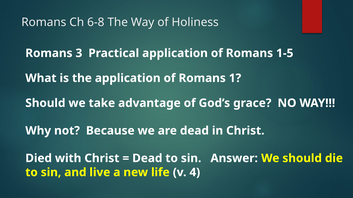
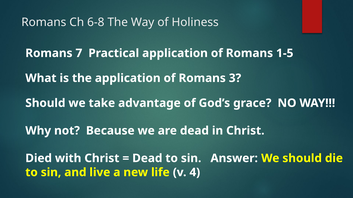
3: 3 -> 7 (79, 53)
1: 1 -> 3 (235, 78)
